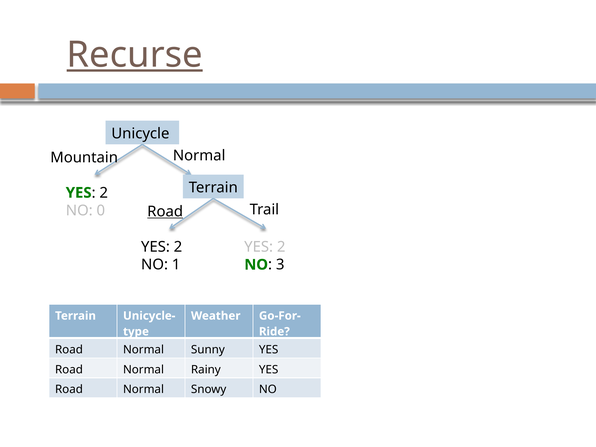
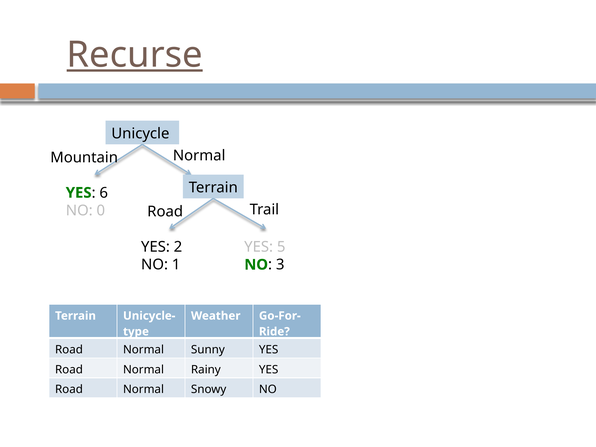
2: 2 -> 6 (104, 193)
Road underline: present -> none (165, 212)
2: 2 -> 5 (281, 247)
